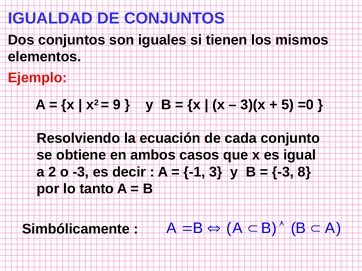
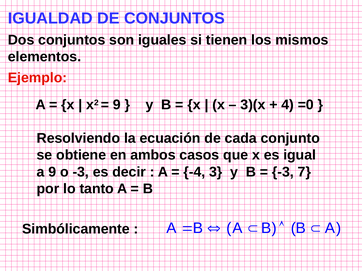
5: 5 -> 4 (288, 105)
a 2: 2 -> 9 (52, 172)
-1: -1 -> -4 (194, 172)
8: 8 -> 7 (304, 172)
